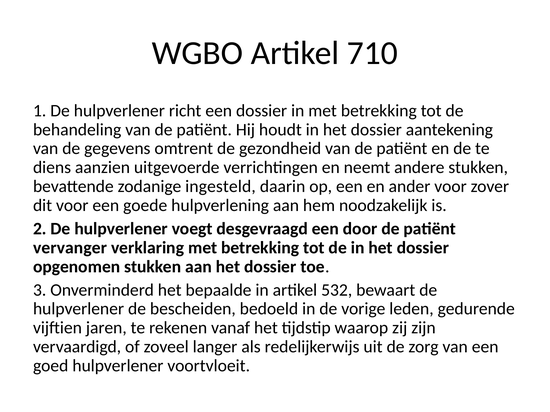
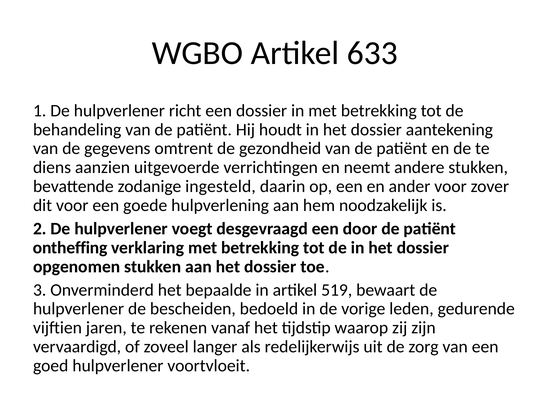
710: 710 -> 633 (372, 53)
vervanger: vervanger -> ontheffing (70, 248)
532: 532 -> 519 (337, 290)
